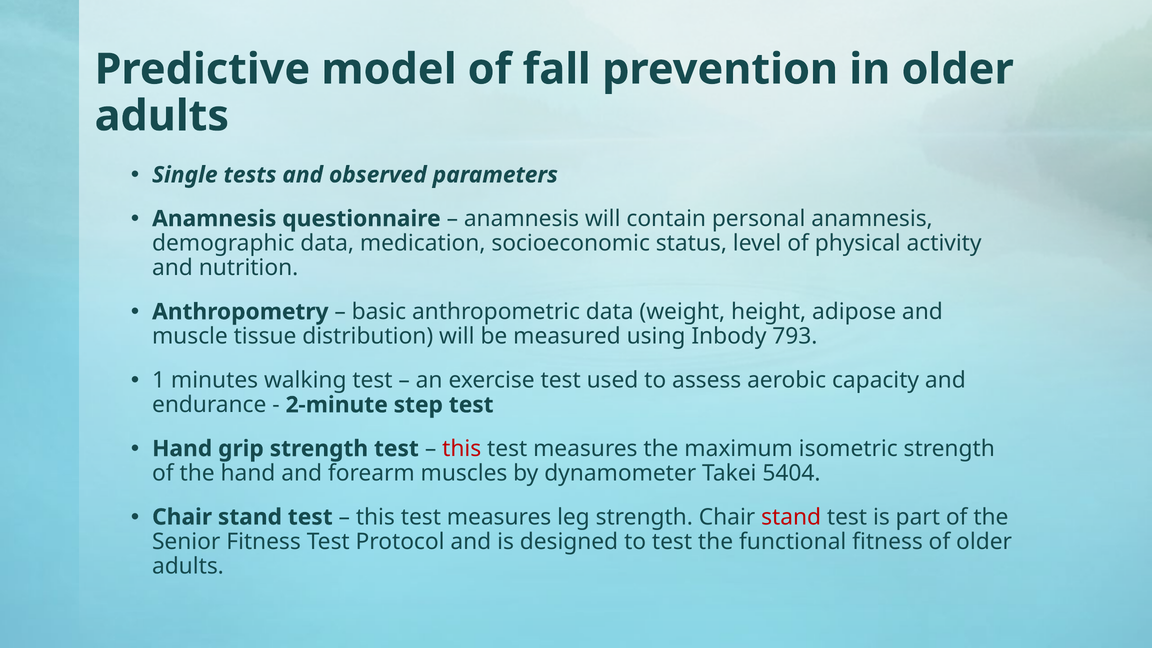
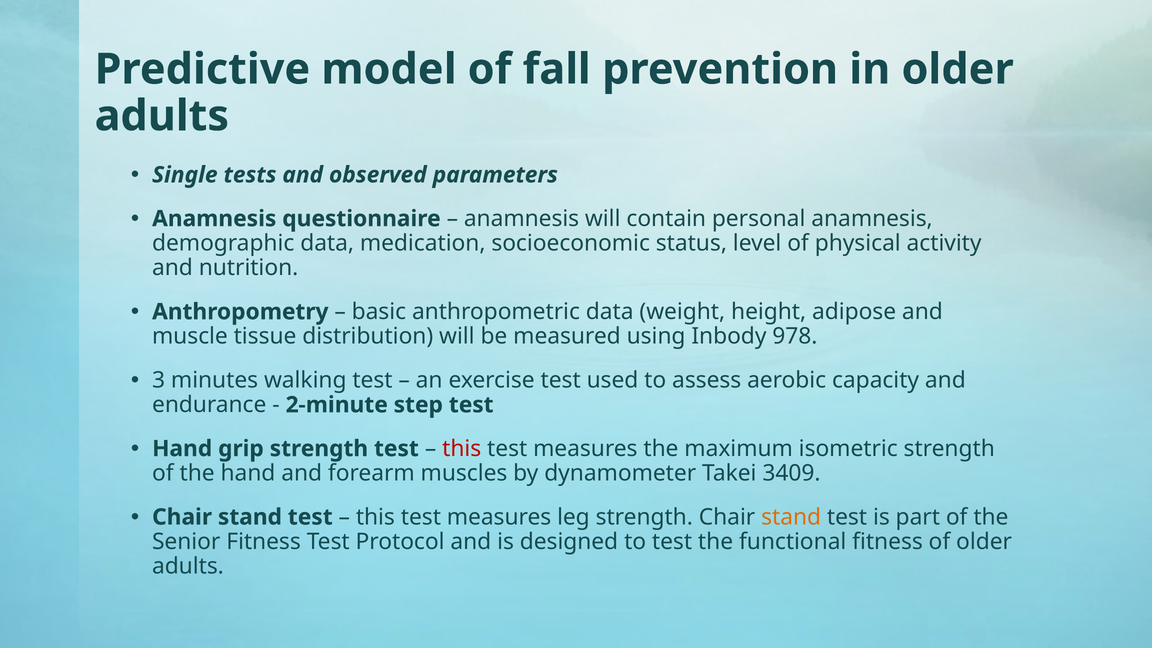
793: 793 -> 978 (795, 336)
1: 1 -> 3 (159, 380)
5404: 5404 -> 3409 (791, 473)
stand colour: red -> orange (791, 517)
